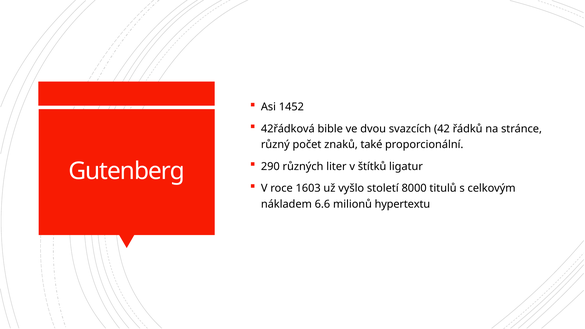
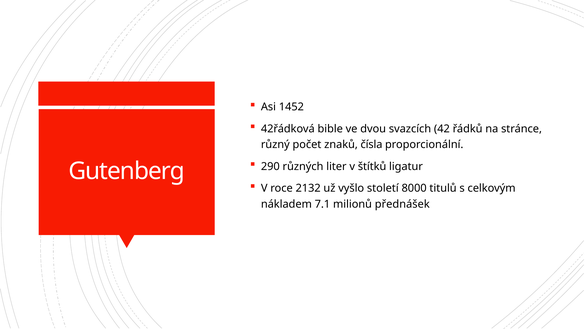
také: také -> čísla (371, 145)
1603: 1603 -> 2132 (308, 188)
6.6: 6.6 -> 7.1 (322, 204)
hypertextu: hypertextu -> přednášek (402, 204)
